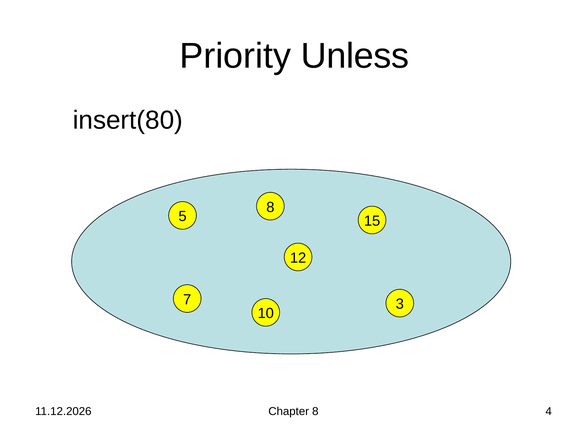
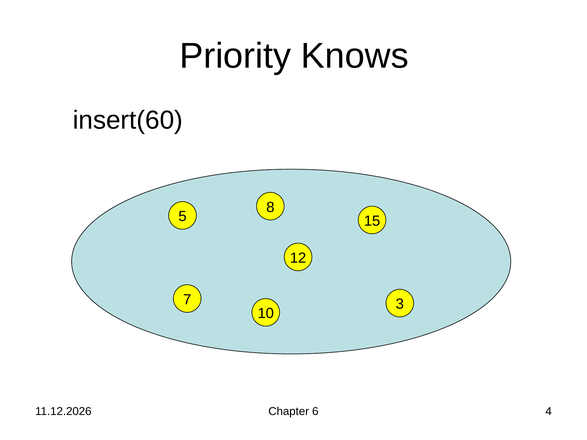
Unless: Unless -> Knows (355, 56)
insert(80: insert(80 -> insert(60 (128, 120)
Chapter 8: 8 -> 6 (315, 412)
